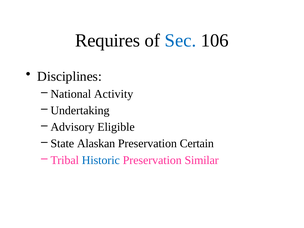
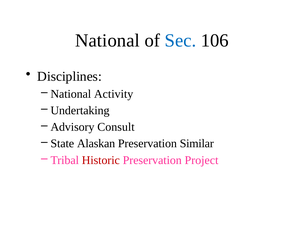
Requires: Requires -> National (107, 41)
Eligible: Eligible -> Consult (116, 127)
Certain: Certain -> Similar (197, 144)
Historic colour: blue -> red (101, 160)
Similar: Similar -> Project (202, 160)
